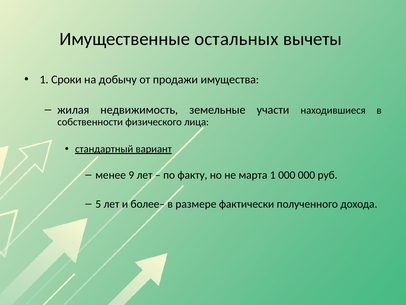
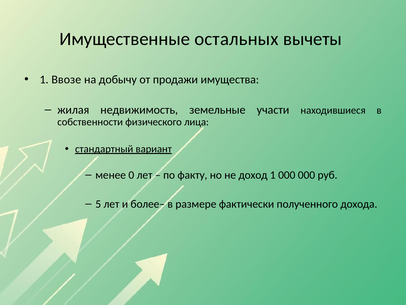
Сроки: Сроки -> Ввозе (66, 79)
9: 9 -> 0 (131, 175)
марта: марта -> доход (253, 175)
